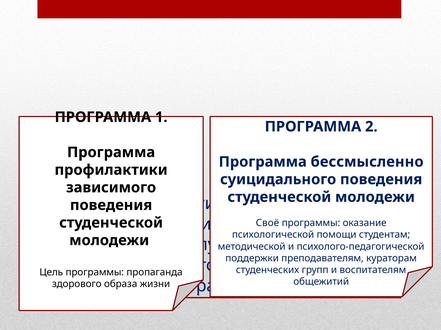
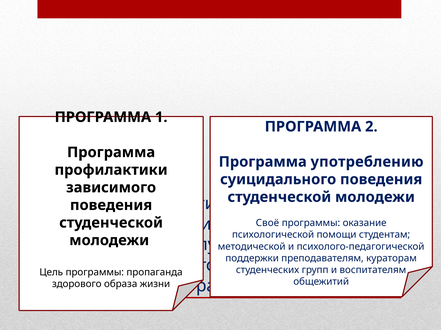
бессмысленно: бессмысленно -> употреблению (367, 162)
